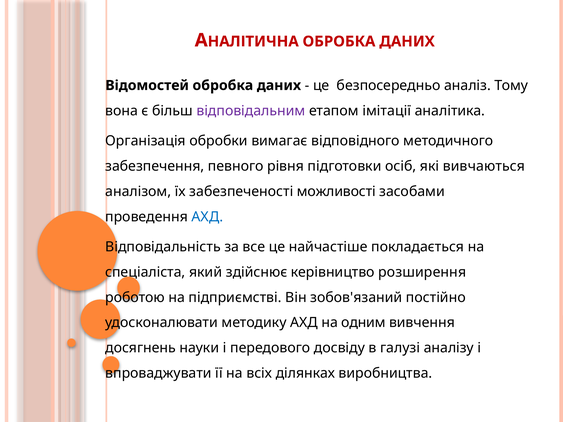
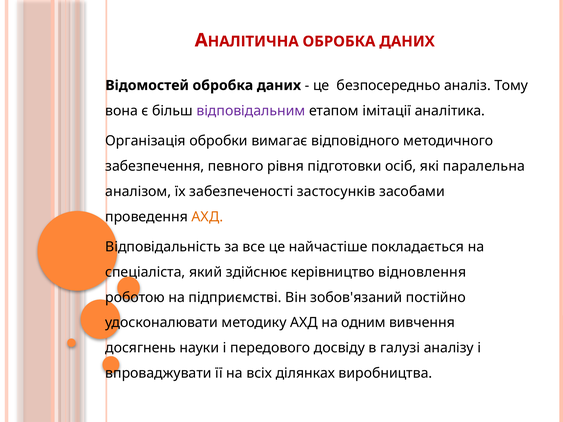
вивчаються: вивчаються -> паралельна (484, 166)
можливості: можливості -> застосунків (336, 191)
АХД colour: blue -> orange (207, 217)
розширення: розширення -> відновлення (422, 272)
